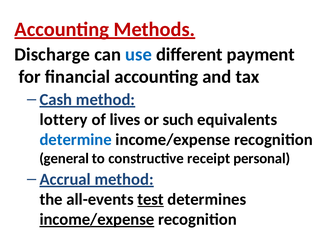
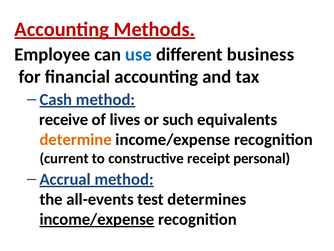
Discharge: Discharge -> Employee (52, 54)
payment: payment -> business (261, 54)
lottery: lottery -> receive (64, 119)
determine colour: blue -> orange (76, 139)
general: general -> current (64, 158)
test underline: present -> none (151, 199)
